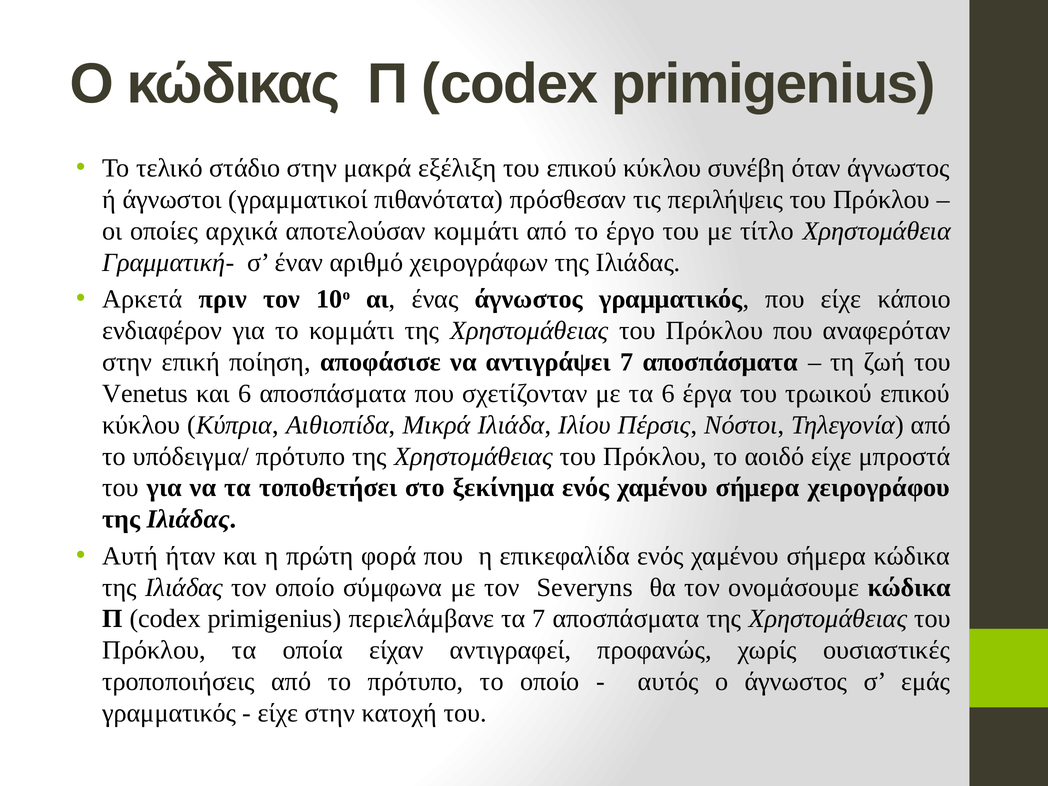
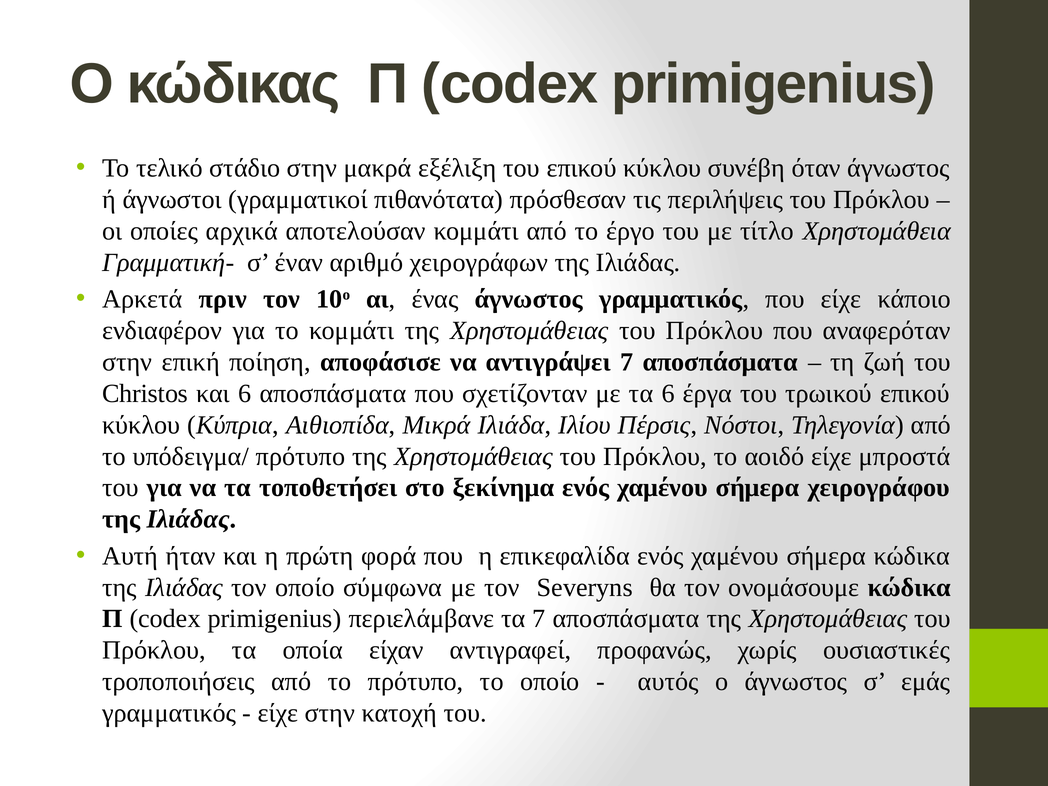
Venetus: Venetus -> Christos (145, 394)
